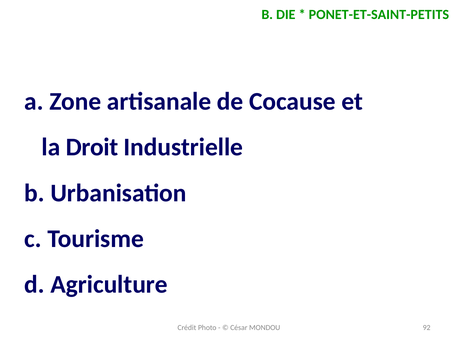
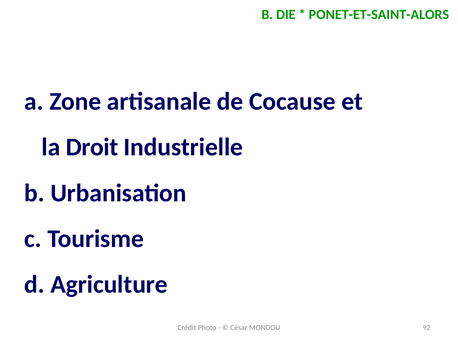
PONET-ET-SAINT-PETITS: PONET-ET-SAINT-PETITS -> PONET-ET-SAINT-ALORS (379, 15)
